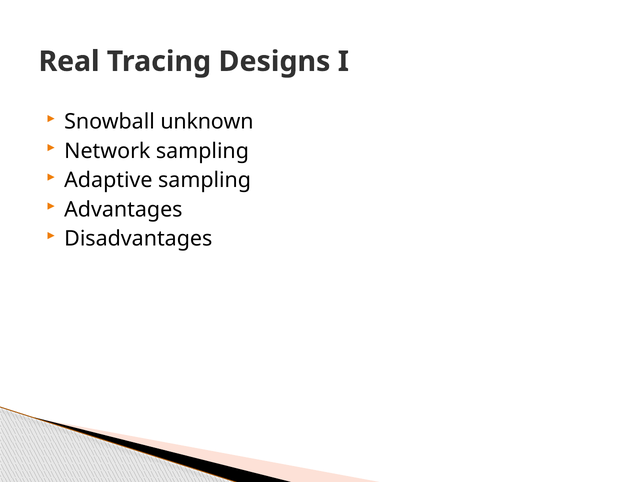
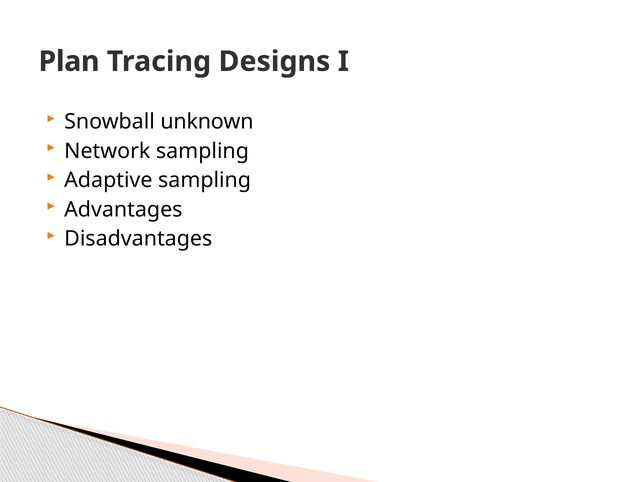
Real: Real -> Plan (69, 62)
